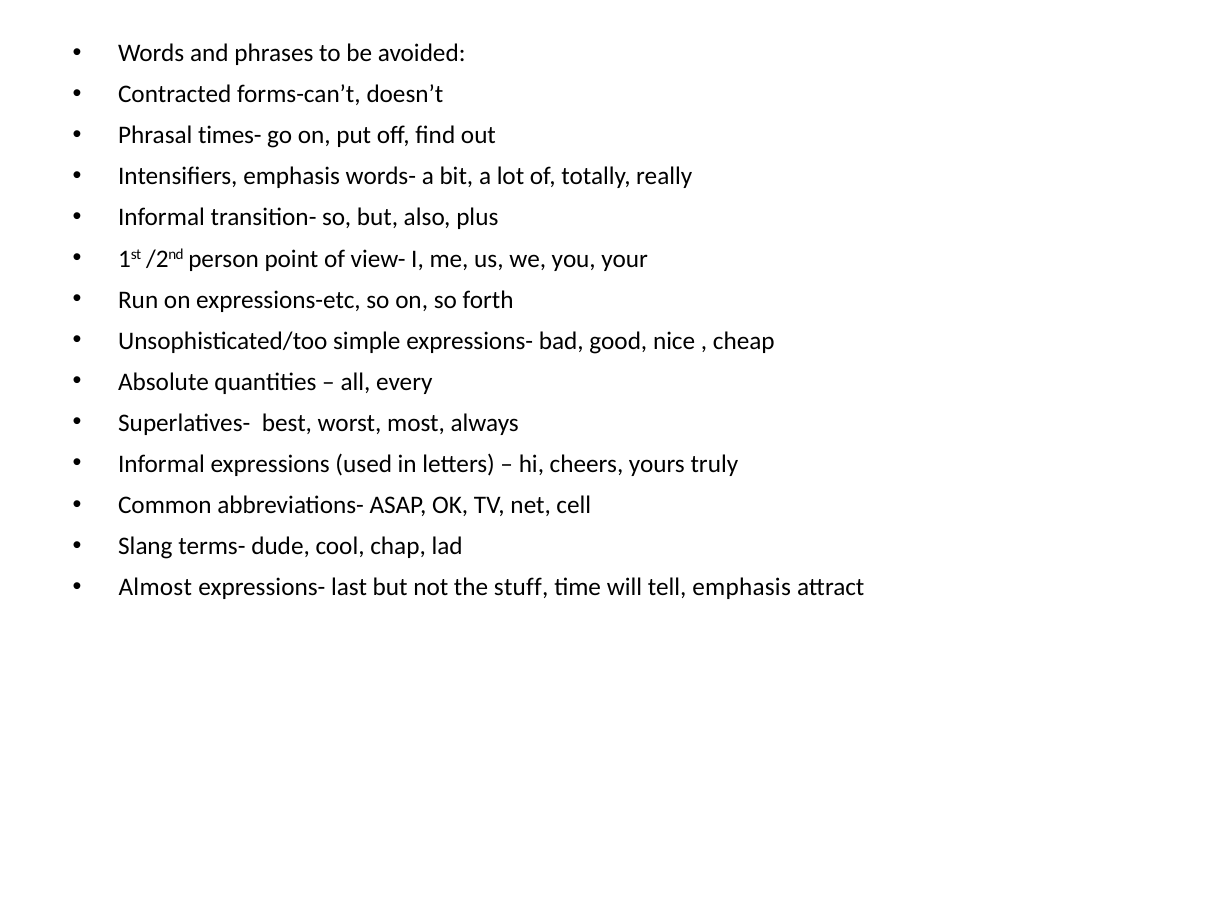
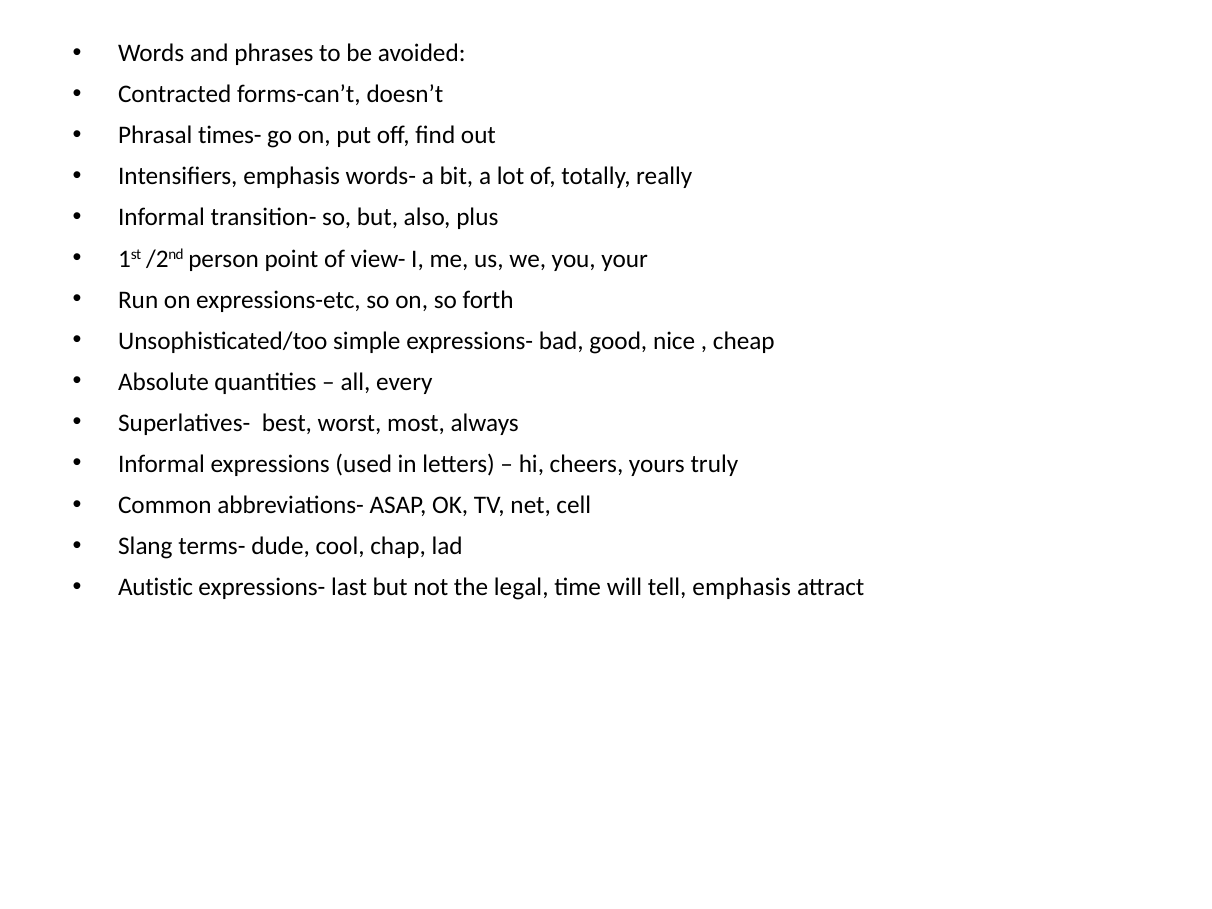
Almost: Almost -> Autistic (156, 587)
stuff: stuff -> legal (521, 587)
